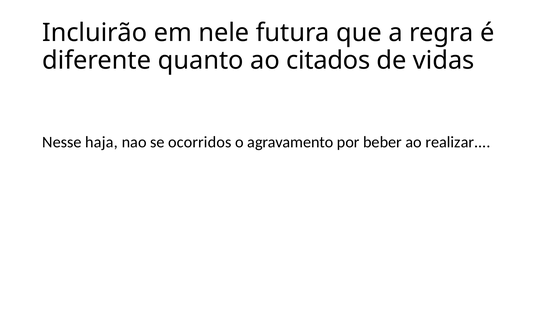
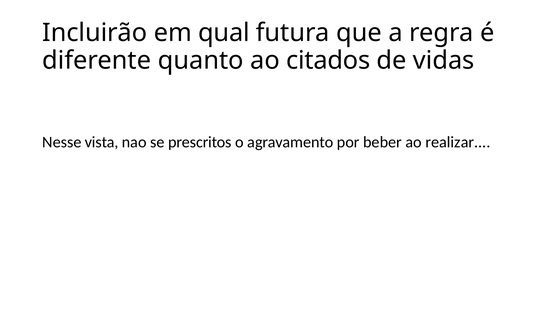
nele: nele -> qual (224, 33)
haja: haja -> vista (102, 142)
ocorridos: ocorridos -> prescritos (200, 142)
